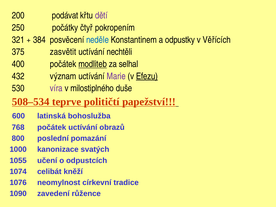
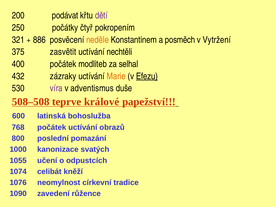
384: 384 -> 886 (39, 40)
neděle colour: blue -> orange (98, 40)
odpustky: odpustky -> posměch (180, 40)
Věřících: Věřících -> Vytržení (217, 40)
modliteb underline: present -> none (93, 64)
význam: význam -> zázraky (63, 76)
Marie colour: purple -> orange (116, 76)
milostiplného: milostiplného -> adventismus (92, 88)
508–534: 508–534 -> 508–508 (31, 102)
političtí: političtí -> králové (102, 102)
